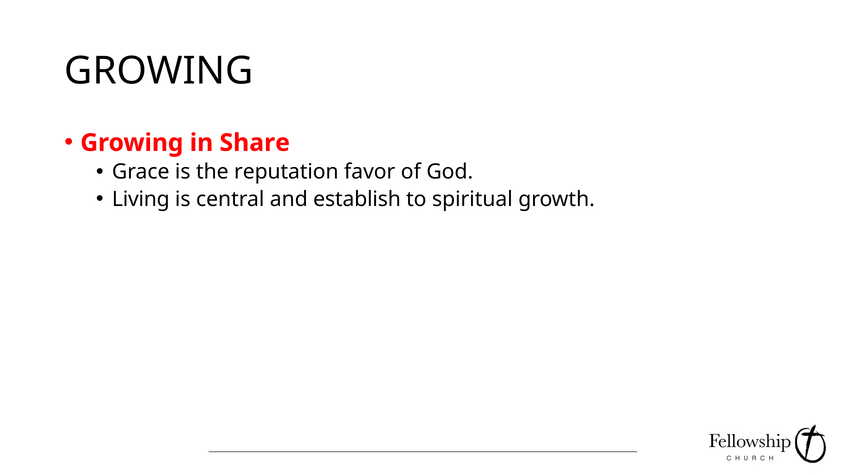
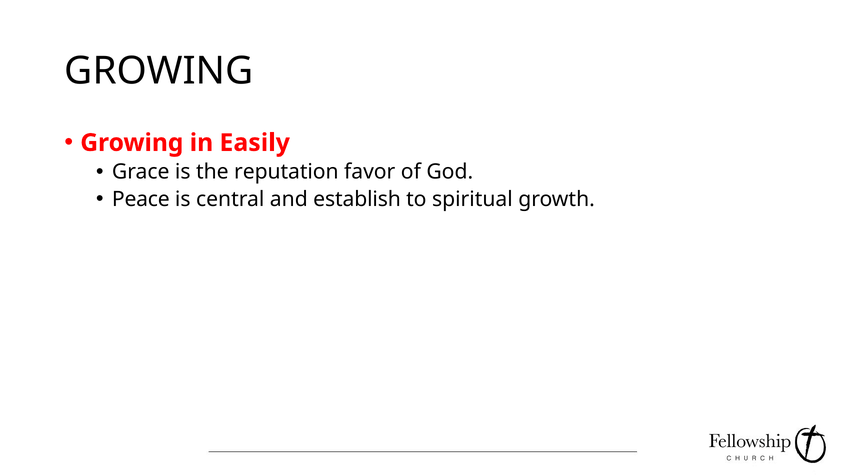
Share: Share -> Easily (255, 143)
Living: Living -> Peace (141, 199)
